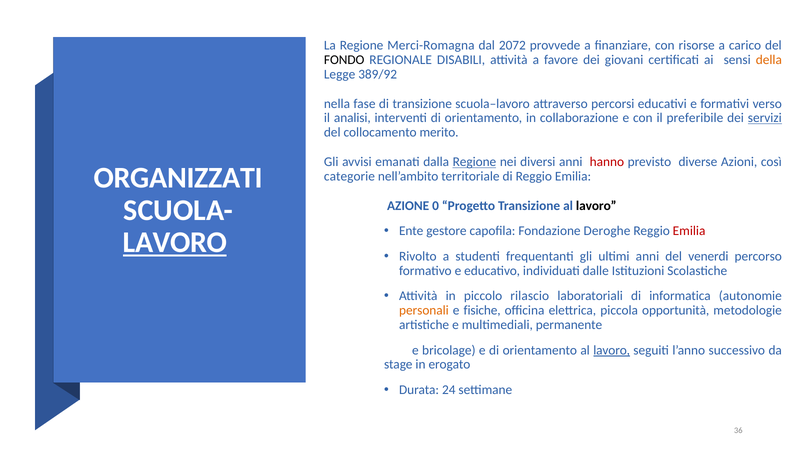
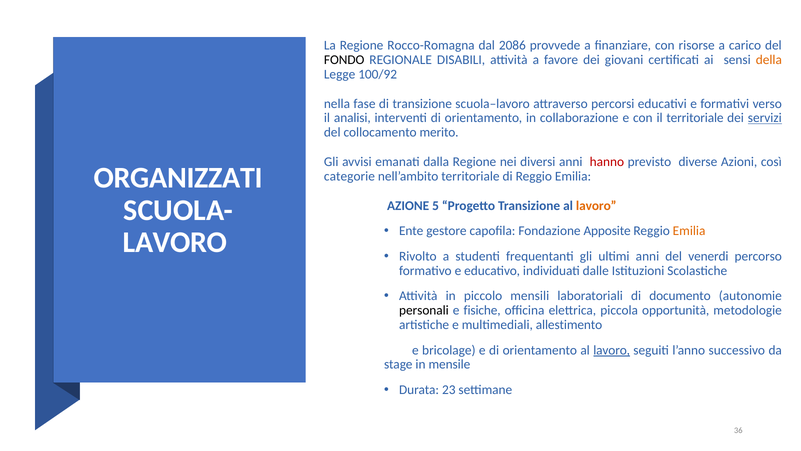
Merci-Romagna: Merci-Romagna -> Rocco-Romagna (431, 45)
2072: 2072 -> 2086 (512, 45)
389/92: 389/92 -> 100/92 (378, 74)
il preferibile: preferibile -> territoriale (695, 118)
Regione underline: present -> none (474, 162)
0: 0 -> 5 (436, 206)
lavoro colour: black -> orange (596, 206)
Deroghe: Deroghe -> Apposite (607, 231)
Emilia colour: red -> orange (689, 231)
LAVORO underline: present -> none (175, 242)
rilascio: rilascio -> mensili (530, 296)
informatica: informatica -> documento (680, 296)
personali colour: orange -> black (424, 310)
permanente: permanente -> allestimento (569, 325)
erogato: erogato -> mensile (449, 364)
24: 24 -> 23 (449, 389)
